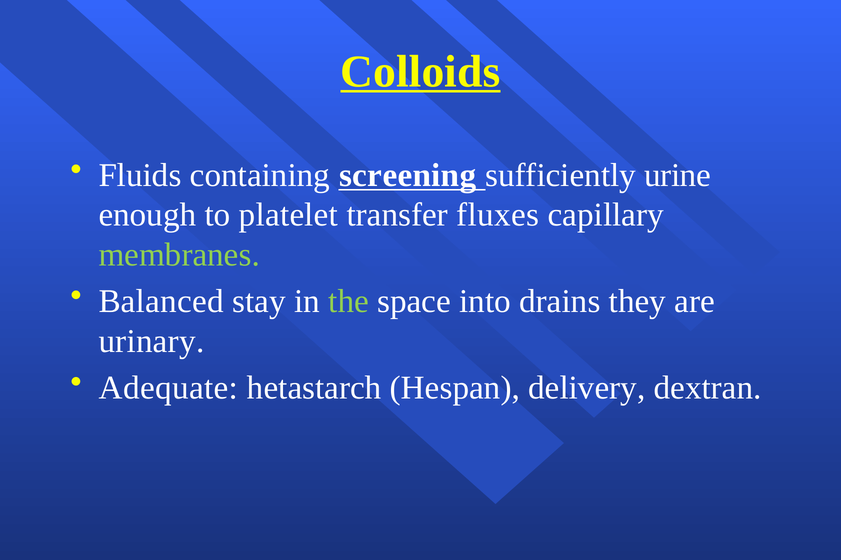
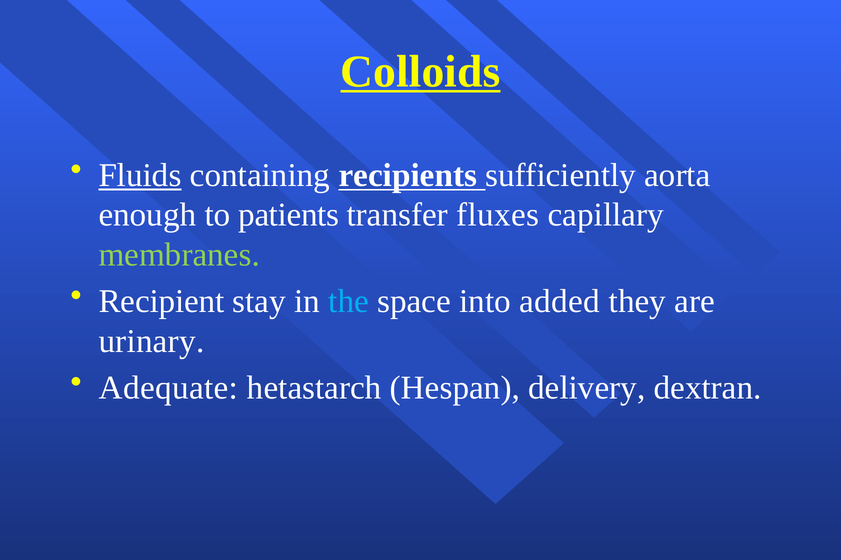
Fluids underline: none -> present (140, 175)
screening: screening -> recipients (408, 175)
urine: urine -> aorta (677, 175)
platelet: platelet -> patients (289, 215)
Balanced: Balanced -> Recipient (161, 302)
the colour: light green -> light blue (349, 302)
drains: drains -> added (560, 302)
